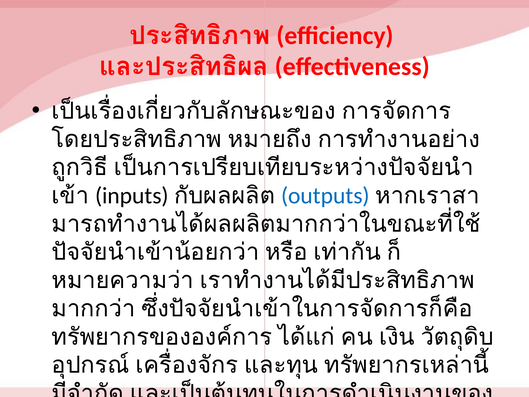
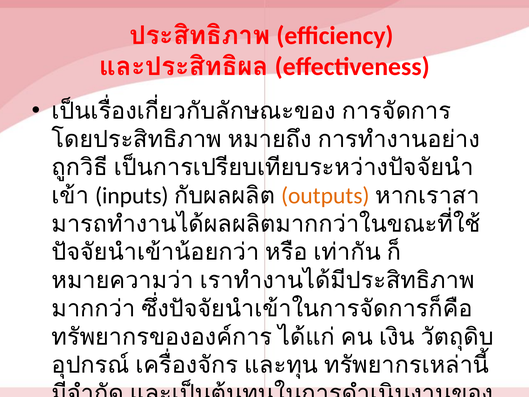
outputs colour: blue -> orange (325, 196)
